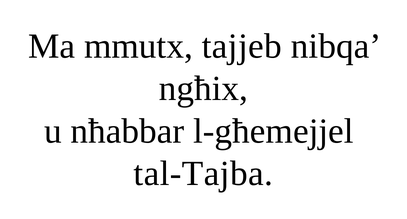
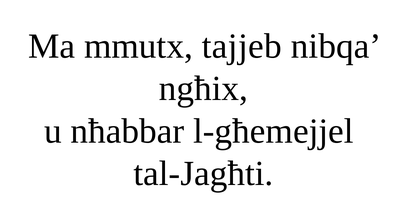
tal-Tajba: tal-Tajba -> tal-Jagħti (203, 174)
